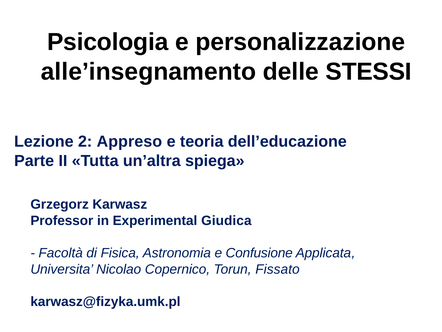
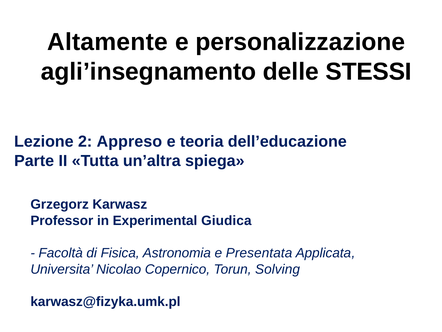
Psicologia: Psicologia -> Altamente (107, 42)
alle’insegnamento: alle’insegnamento -> agli’insegnamento (149, 72)
Confusione: Confusione -> Presentata (259, 253)
Fissato: Fissato -> Solving (278, 269)
